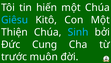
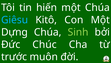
Thiện: Thiện -> Dựng (14, 32)
Sinh colour: light blue -> light green (78, 32)
Cung: Cung -> Chúc (45, 44)
